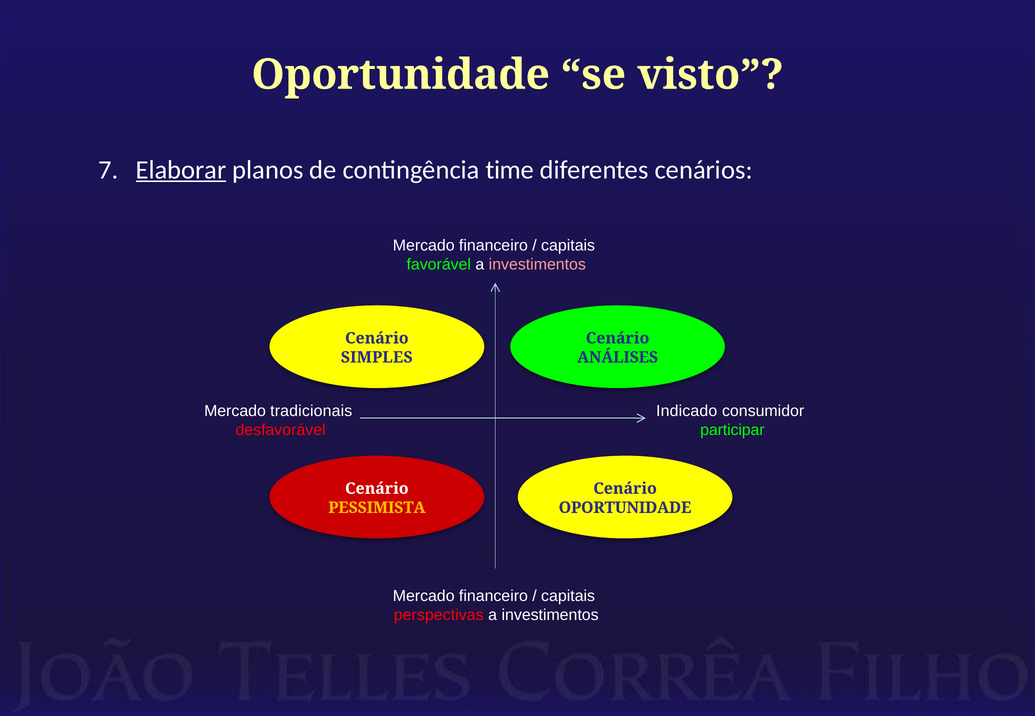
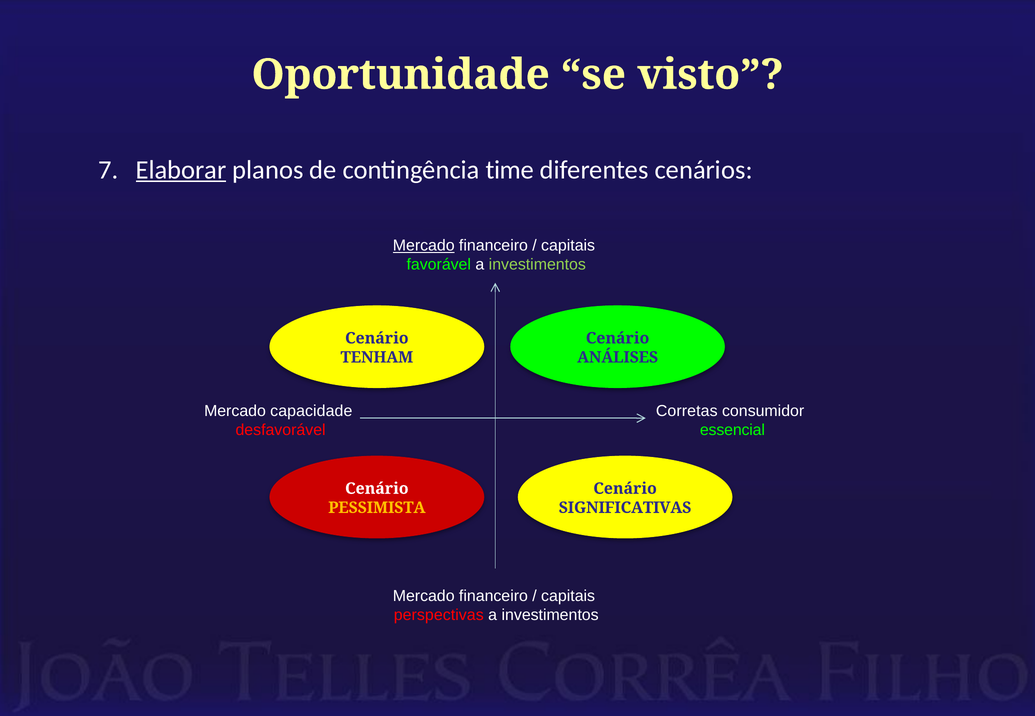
Mercado underline: none -> present (424, 246)
investimentos colour: pink -> light green (537, 265)
SIMPLES: SIMPLES -> TENHAM (377, 358)
tradicionais: tradicionais -> capacidade (311, 411)
Indicado: Indicado -> Corretas (687, 411)
participar: participar -> essencial (732, 430)
OPORTUNIDADE: OPORTUNIDADE -> SIGNIFICATIVAS (625, 508)
